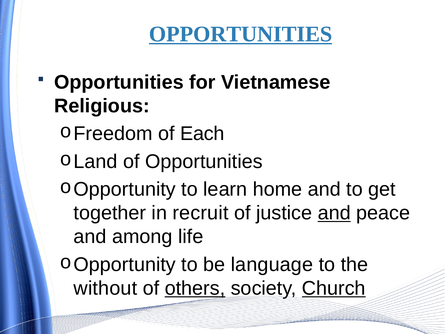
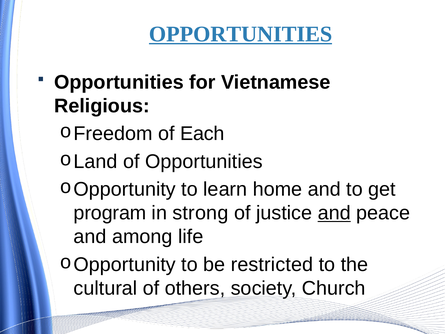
together: together -> program (110, 213)
recruit: recruit -> strong (200, 213)
language: language -> restricted (272, 264)
without: without -> cultural (105, 288)
others underline: present -> none (195, 288)
Church underline: present -> none (334, 288)
